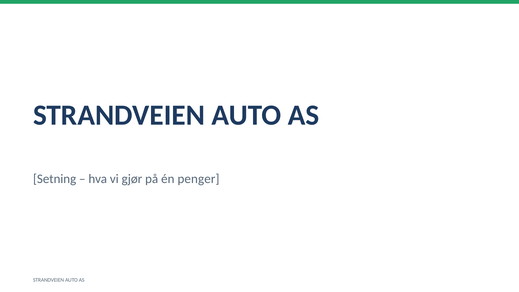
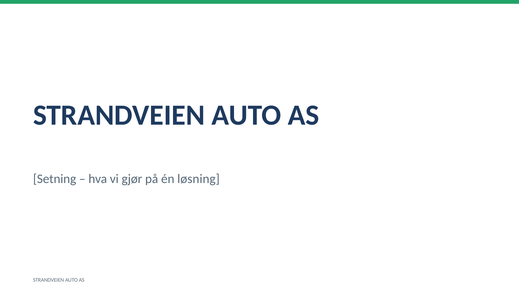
penger: penger -> løsning (199, 179)
